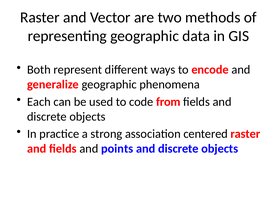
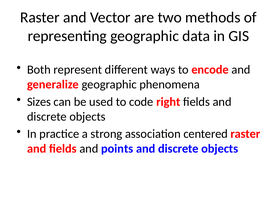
Each: Each -> Sizes (39, 102)
from: from -> right (168, 102)
